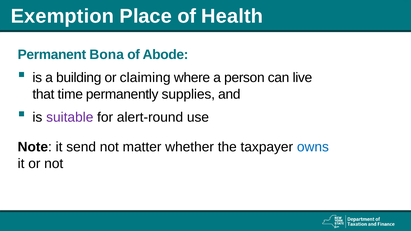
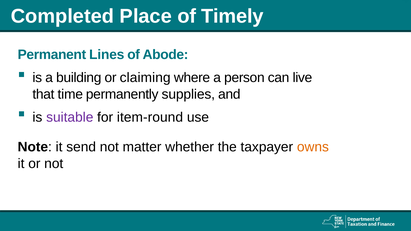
Exemption: Exemption -> Completed (62, 16)
Health: Health -> Timely (232, 16)
Bona: Bona -> Lines (107, 55)
alert-round: alert-round -> item-round (150, 117)
owns colour: blue -> orange (313, 147)
